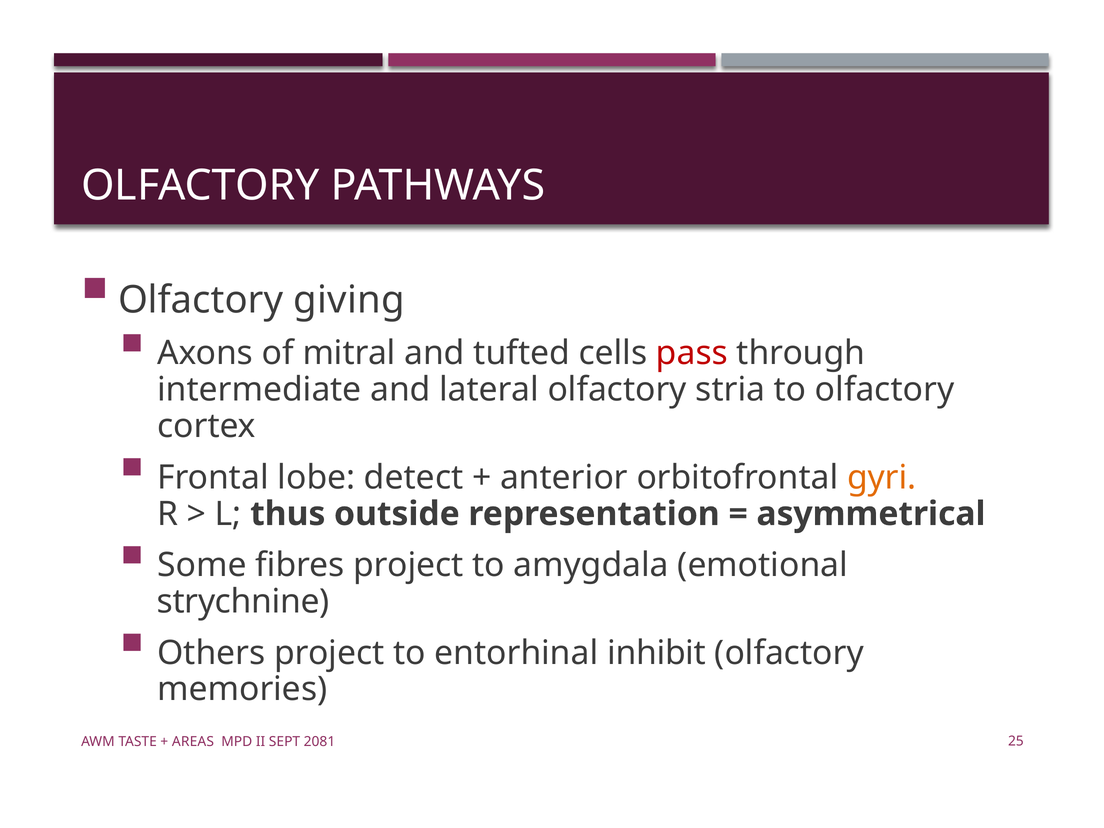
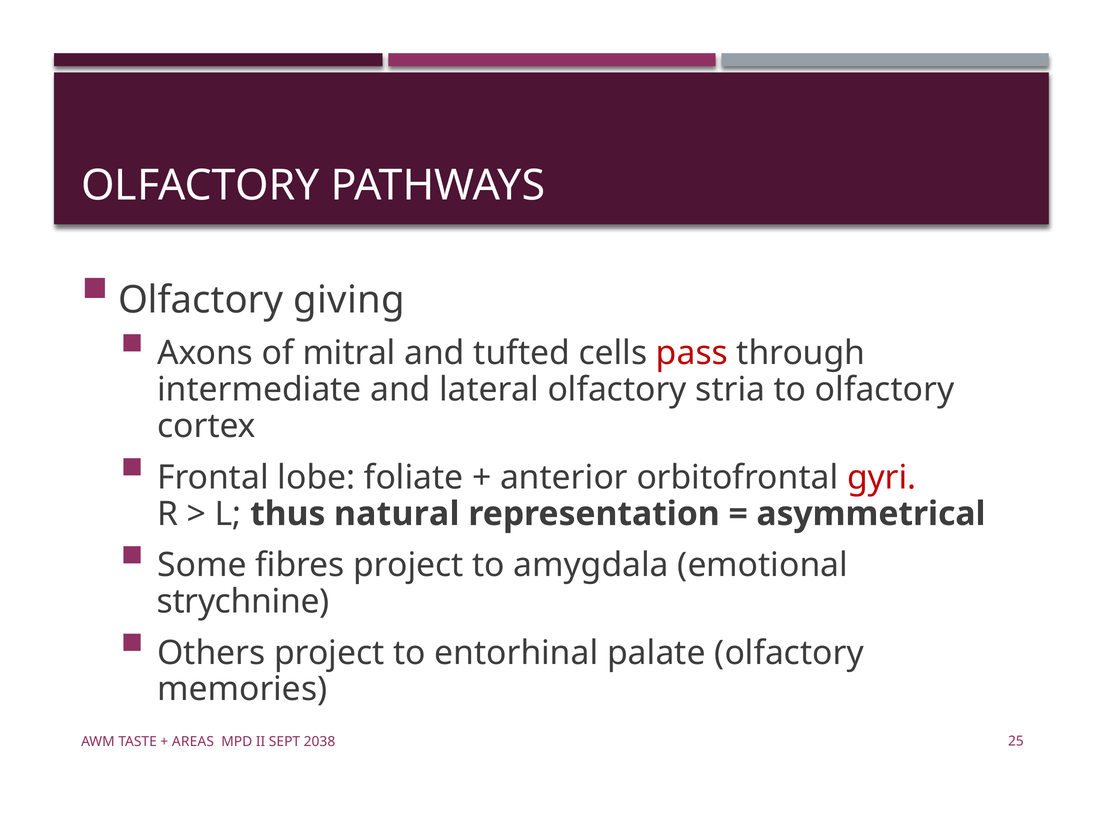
detect: detect -> foliate (414, 477)
gyri colour: orange -> red (882, 477)
outside: outside -> natural (397, 514)
inhibit: inhibit -> palate (656, 653)
2081: 2081 -> 2038 (319, 742)
